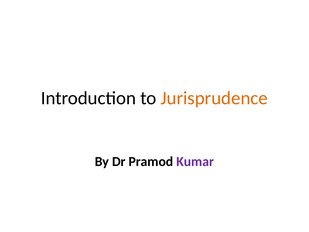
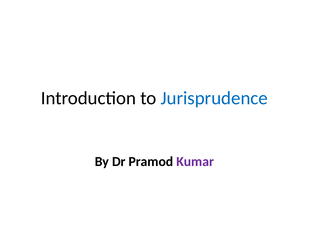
Jurisprudence colour: orange -> blue (214, 98)
